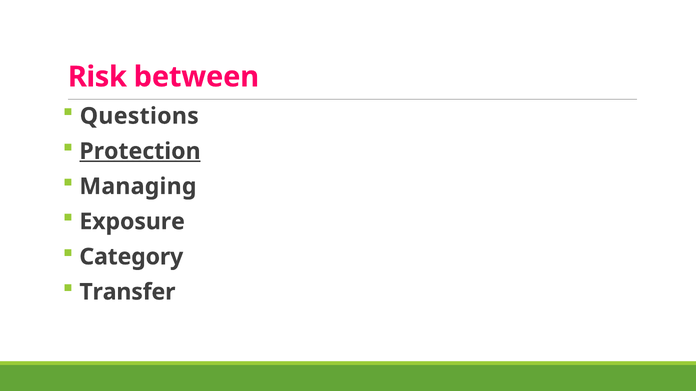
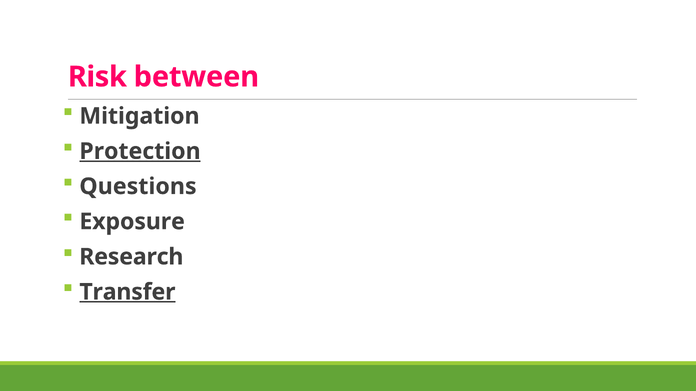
Questions: Questions -> Mitigation (139, 116)
Managing: Managing -> Questions (138, 187)
Category: Category -> Research (131, 257)
Transfer underline: none -> present (127, 292)
